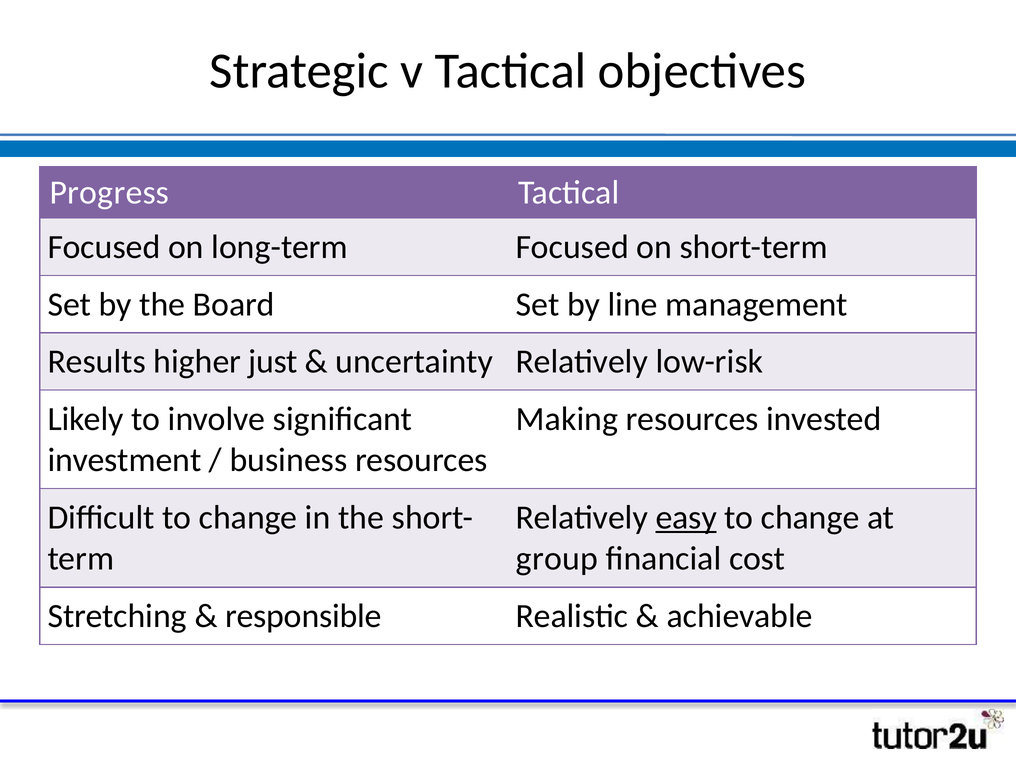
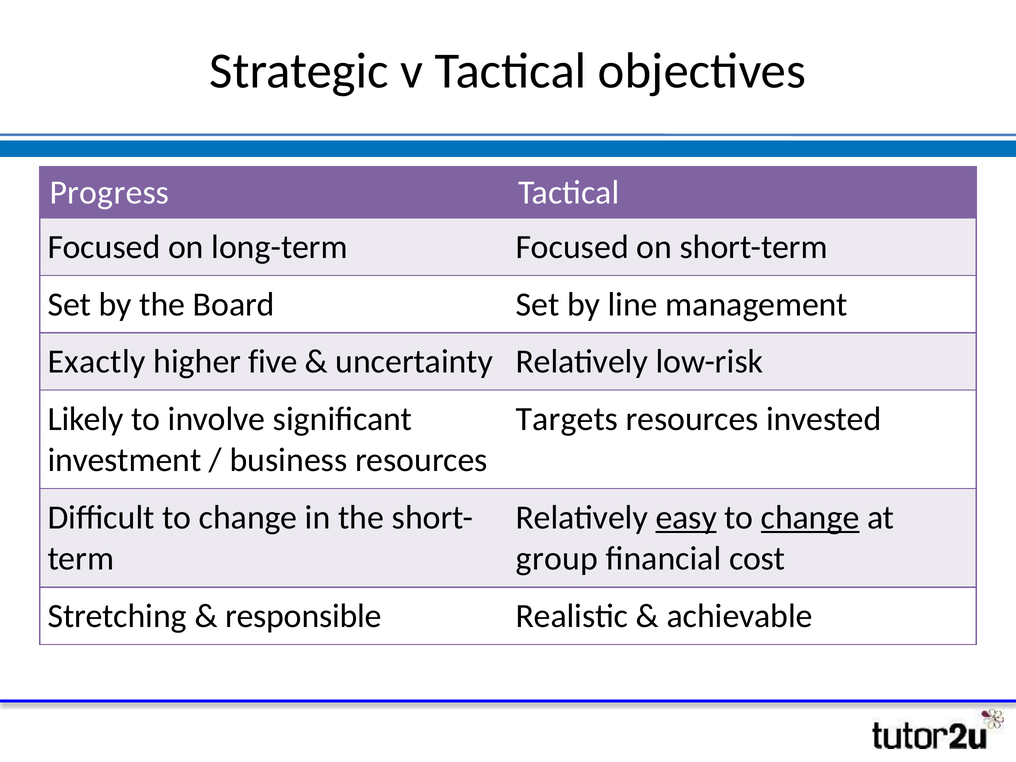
Results: Results -> Exactly (97, 362)
just: just -> five (273, 362)
Making: Making -> Targets (567, 419)
change underline: none -> present (810, 517)
